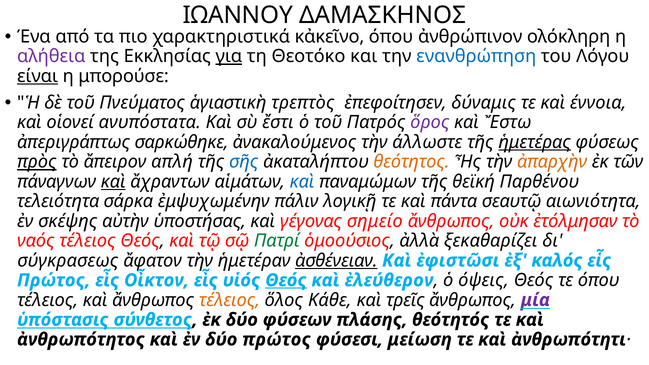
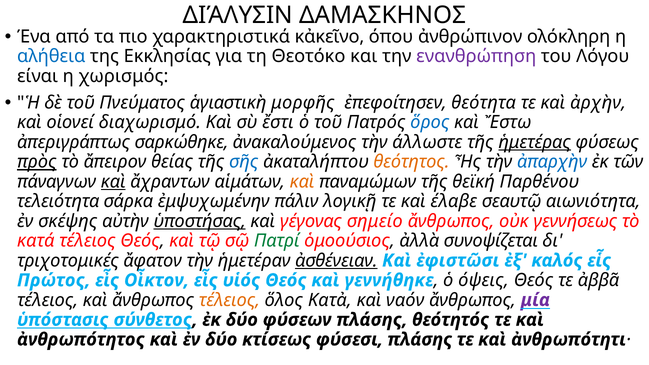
ΙΩΑΝΝΟΥ: ΙΩΑΝΝΟΥ -> ΔΙΆΛΥΣΙΝ (238, 15)
αλήθεια colour: purple -> blue (51, 56)
για underline: present -> none (229, 56)
ενανθρώπηση colour: blue -> purple (476, 56)
είναι underline: present -> none (38, 76)
μπορούσε: μπορούσε -> χωρισμός (123, 76)
τρεπτὸς: τρεπτὸς -> μορφῆς (303, 103)
δύναμις: δύναμις -> θεότητα (484, 103)
έννοια: έννοια -> ἀρχὴν (598, 103)
ανυπόστατα: ανυπόστατα -> διαχωρισμό (150, 122)
ὅρος colour: purple -> blue (430, 122)
απλή: απλή -> θείας (172, 162)
ἀπαρχὴν colour: orange -> blue (552, 162)
καὶ colour: blue -> orange (302, 182)
πάντα: πάντα -> έλαβε (454, 201)
ὑποστήσας underline: none -> present (200, 221)
ἐτόλμησαν: ἐτόλμησαν -> γεννήσεως (575, 221)
ναός: ναός -> κατά (36, 241)
ξεκαθαρίζει: ξεκαθαρίζει -> συνοψίζεται (491, 241)
σύγκρασεως: σύγκρασεως -> τριχοτομικές (68, 261)
Θεός underline: present -> none (286, 280)
ἐλεύθερον: ἐλεύθερον -> γεννήθηκε (389, 280)
τε όπου: όπου -> ἀββᾶ (598, 280)
Κάθε: Κάθε -> Κατἀ (330, 300)
τρεῖς: τρεῖς -> ναόν (405, 300)
δύο πρώτος: πρώτος -> κτίσεως (277, 340)
φύσεσι μείωση: μείωση -> πλάσης (420, 340)
